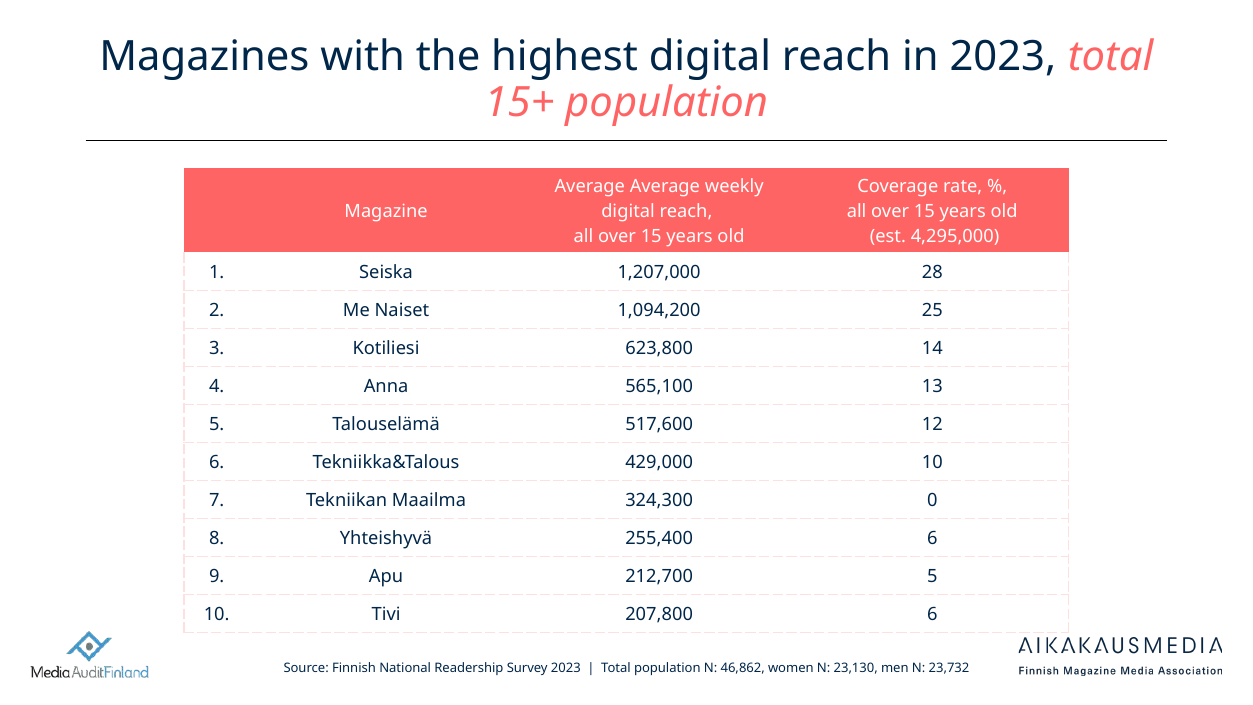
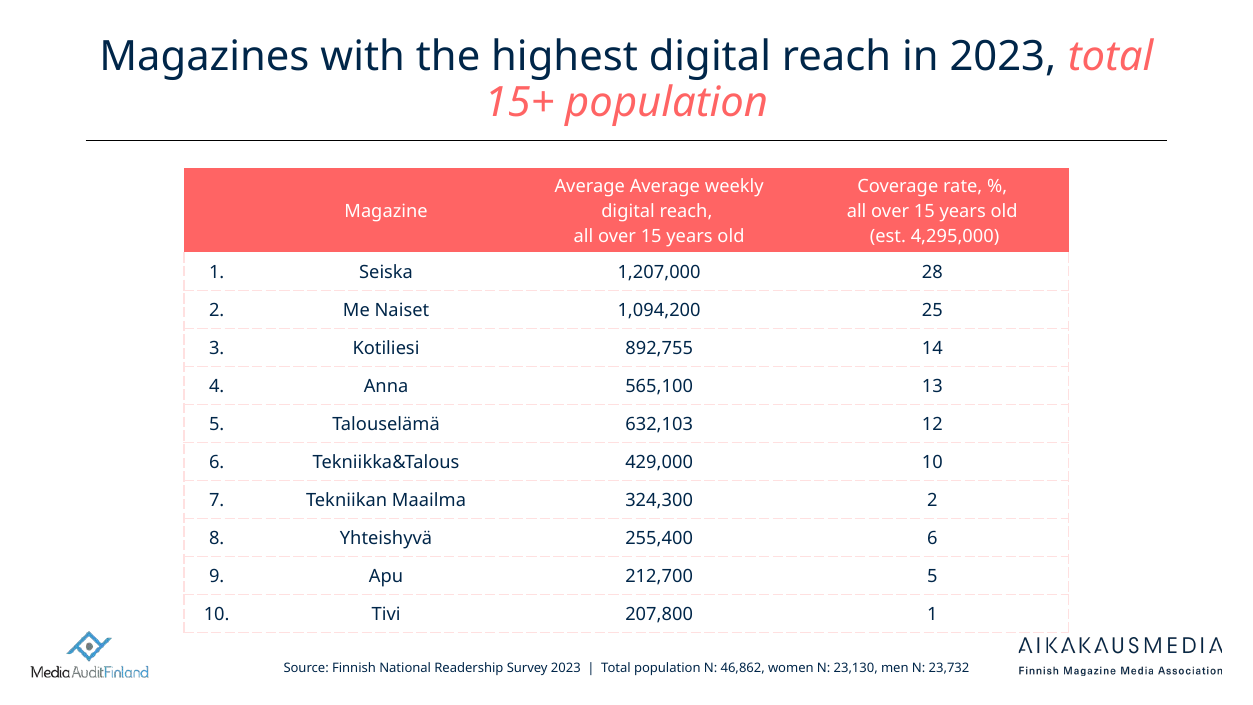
623,800: 623,800 -> 892,755 (659, 348)
517,600: 517,600 -> 632,103 (659, 425)
324,300 0: 0 -> 2 (932, 500)
207,800 6: 6 -> 1 (932, 614)
